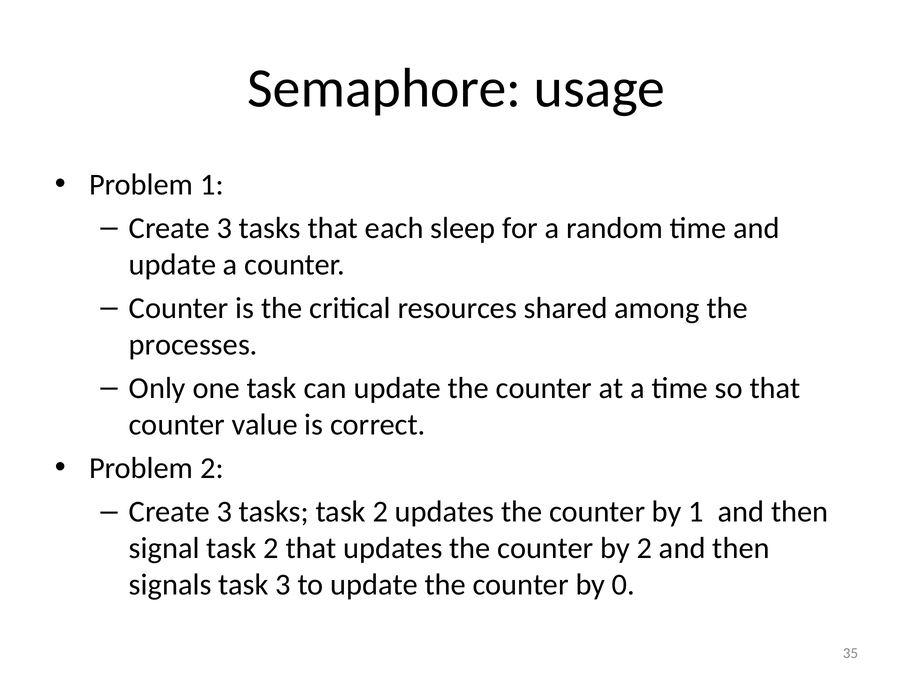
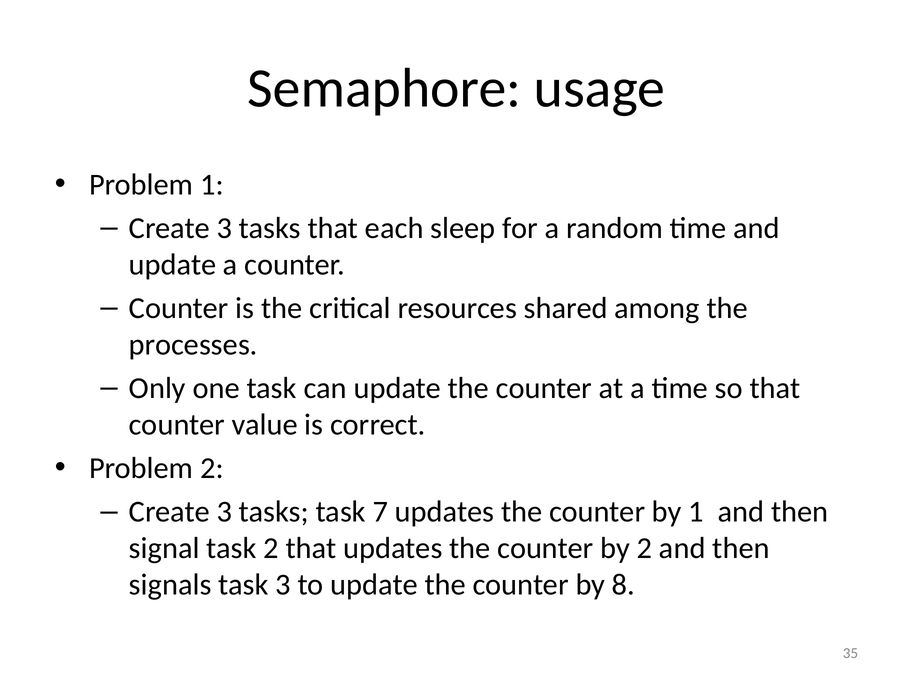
tasks task 2: 2 -> 7 (380, 512)
0: 0 -> 8 (624, 586)
